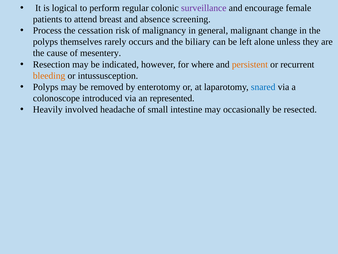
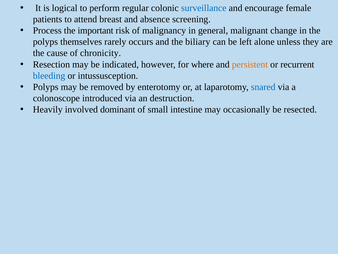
surveillance colour: purple -> blue (204, 8)
cessation: cessation -> important (96, 30)
mesentery: mesentery -> chronicity (101, 53)
bleeding colour: orange -> blue (49, 76)
represented: represented -> destruction (172, 98)
headache: headache -> dominant (118, 109)
